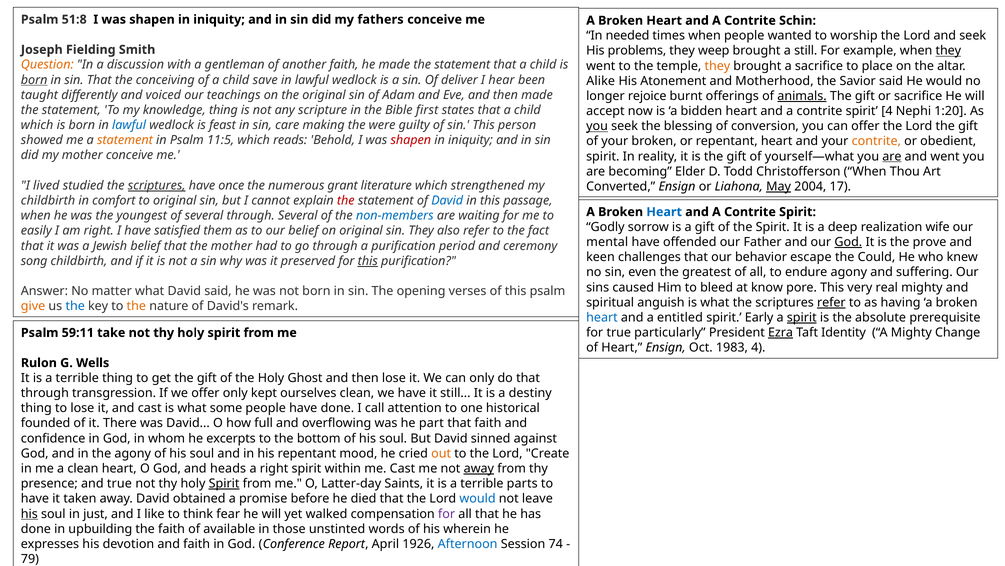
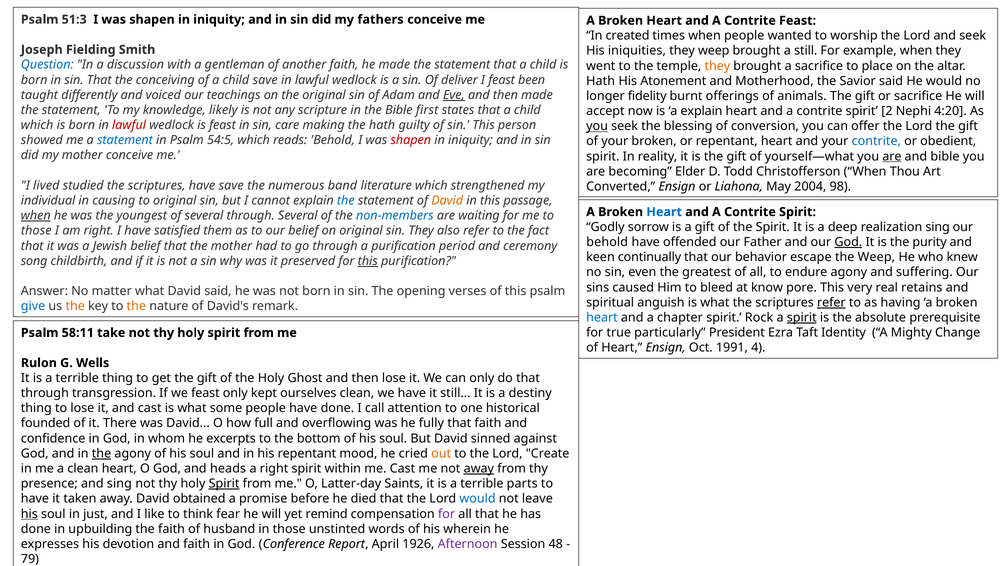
51:8: 51:8 -> 51:3 (74, 19)
Contrite Schin: Schin -> Feast (798, 21)
needed: needed -> created (628, 36)
problems: problems -> iniquities (637, 51)
they underline: present -> none (948, 51)
Question colour: orange -> blue (47, 65)
born underline: present -> none (34, 80)
I hear: hear -> feast (502, 80)
Alike: Alike -> Hath (601, 81)
Eve underline: none -> present (454, 95)
rejoice: rejoice -> fidelity (647, 96)
animals underline: present -> none (802, 96)
knowledge thing: thing -> likely (223, 110)
a bidden: bidden -> explain (702, 111)
spirit 4: 4 -> 2 (887, 111)
1:20: 1:20 -> 4:20 (951, 111)
lawful colour: blue -> red (129, 125)
the were: were -> hath (382, 125)
statement colour: orange -> blue (125, 140)
11:5: 11:5 -> 54:5 (221, 140)
contrite colour: orange -> blue (876, 141)
and went: went -> bible (945, 156)
scriptures underline: present -> none (157, 185)
have once: once -> save (231, 185)
grant: grant -> band (342, 185)
May underline: present -> none (779, 186)
17: 17 -> 98 (840, 186)
childbirth: childbirth -> individual (48, 200)
comfort: comfort -> causing (114, 200)
the colour: red -> blue (346, 200)
David colour: blue -> orange (447, 200)
when underline: none -> present (36, 215)
realization wife: wife -> sing (938, 227)
easily: easily -> those (36, 231)
mental: mental -> behold (607, 242)
prove: prove -> purity (930, 242)
challenges: challenges -> continually (649, 257)
the Could: Could -> Weep (876, 257)
real mighty: mighty -> retains (922, 287)
give colour: orange -> blue (33, 306)
the colour: blue -> orange (75, 306)
entitled: entitled -> chapter (680, 317)
Early: Early -> Rock (759, 317)
Ezra underline: present -> none (781, 332)
59:11: 59:11 -> 58:11 (78, 332)
1983: 1983 -> 1991 (732, 347)
we offer: offer -> feast (205, 393)
part: part -> fully (431, 423)
the underline: none -> present (102, 453)
and true: true -> sing (119, 483)
walked: walked -> remind (327, 513)
available: available -> husband (229, 528)
Afternoon colour: blue -> purple (468, 543)
74: 74 -> 48 (556, 543)
